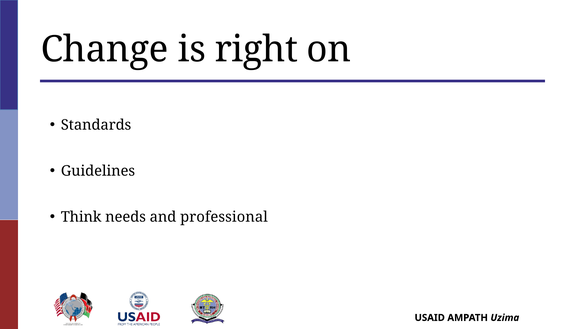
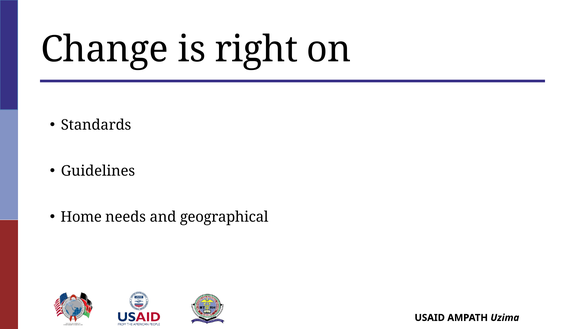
Think: Think -> Home (81, 217)
professional: professional -> geographical (224, 217)
